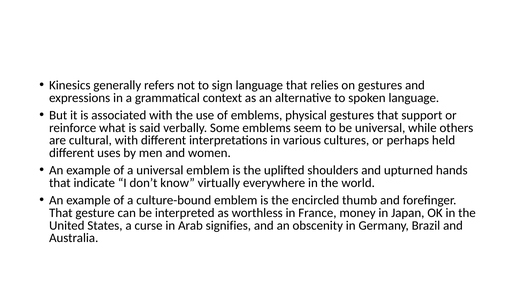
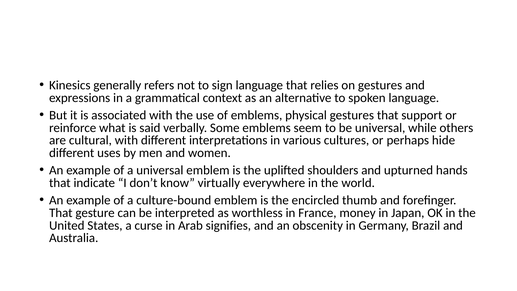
held: held -> hide (444, 140)
